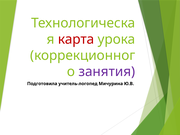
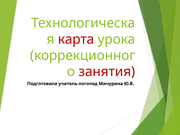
занятия colour: purple -> red (107, 72)
